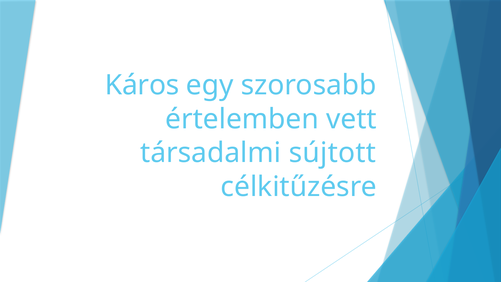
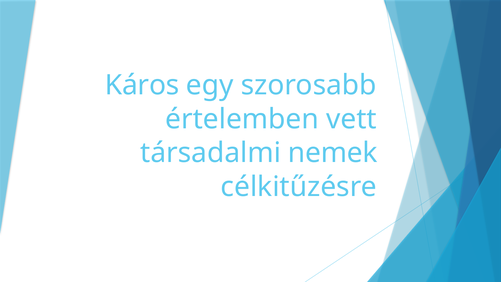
sújtott: sújtott -> nemek (333, 153)
